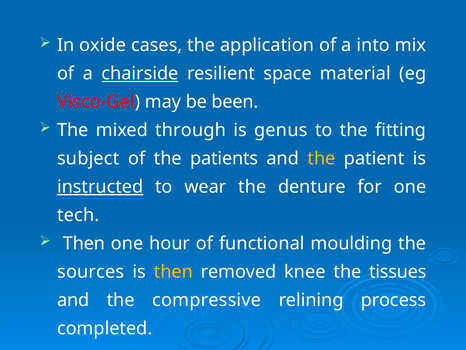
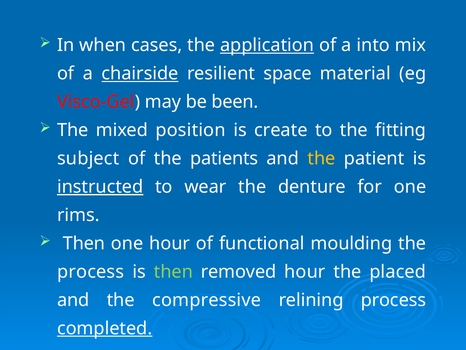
oxide: oxide -> when (103, 45)
application underline: none -> present (267, 45)
through: through -> position (191, 130)
genus: genus -> create (281, 130)
tech: tech -> rims (78, 215)
sources: sources -> process (91, 271)
then colour: yellow -> light green (173, 271)
removed knee: knee -> hour (305, 271)
tissues: tissues -> placed (398, 271)
completed underline: none -> present (105, 328)
